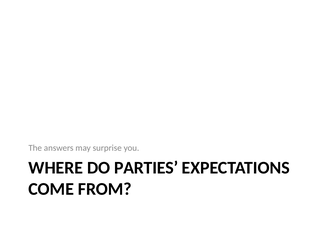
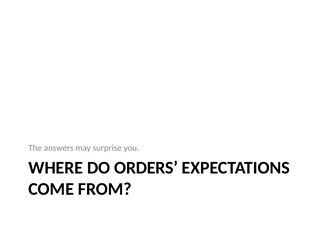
PARTIES: PARTIES -> ORDERS (146, 168)
